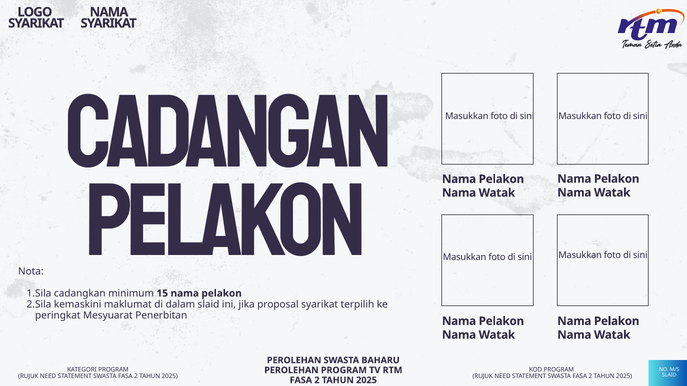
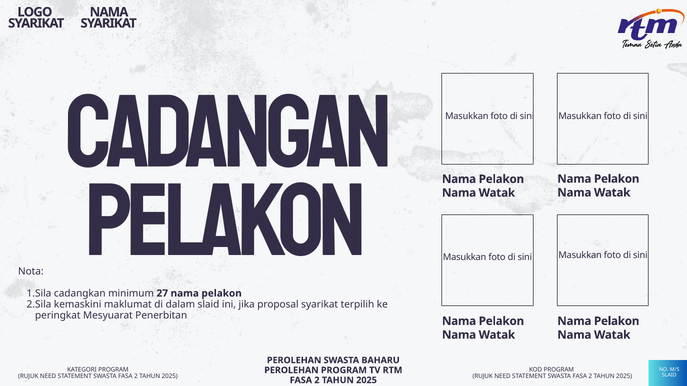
15: 15 -> 27 (162, 294)
